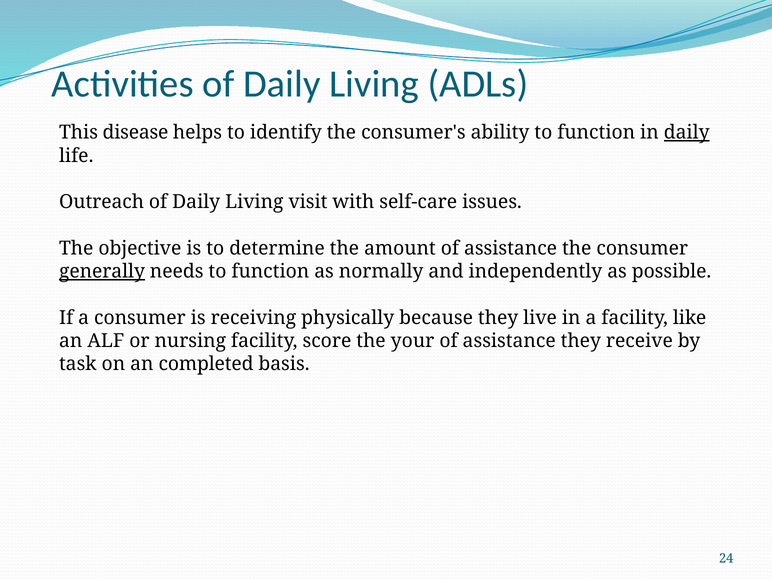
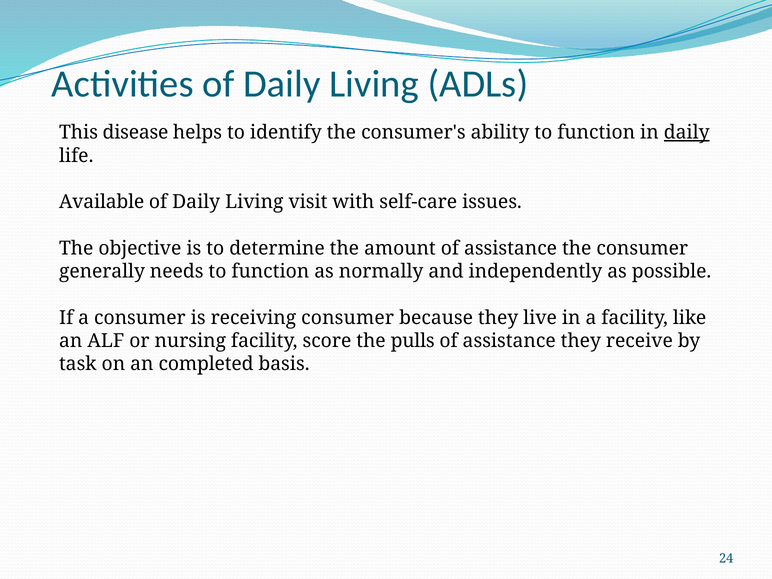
Outreach: Outreach -> Available (102, 202)
generally underline: present -> none (102, 271)
receiving physically: physically -> consumer (348, 318)
your: your -> pulls (413, 341)
